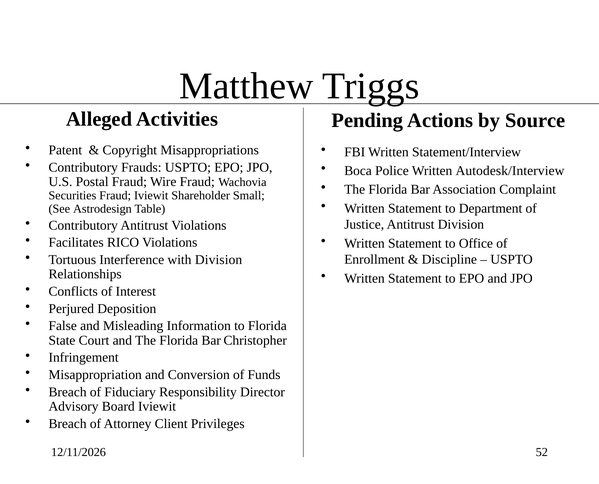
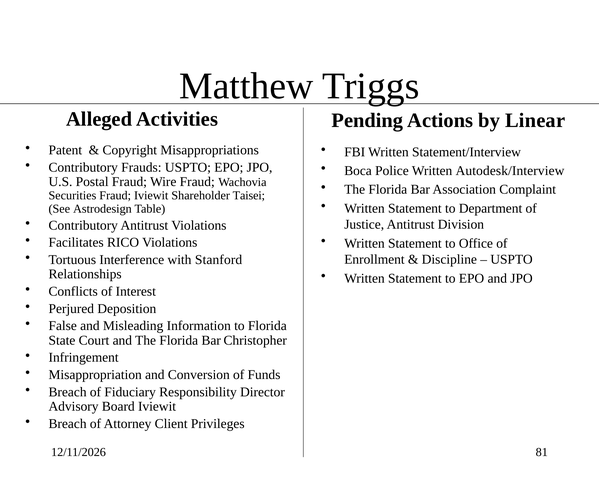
Source: Source -> Linear (535, 120)
Small: Small -> Taisei (249, 196)
with Division: Division -> Stanford (219, 260)
52: 52 -> 81 (542, 452)
